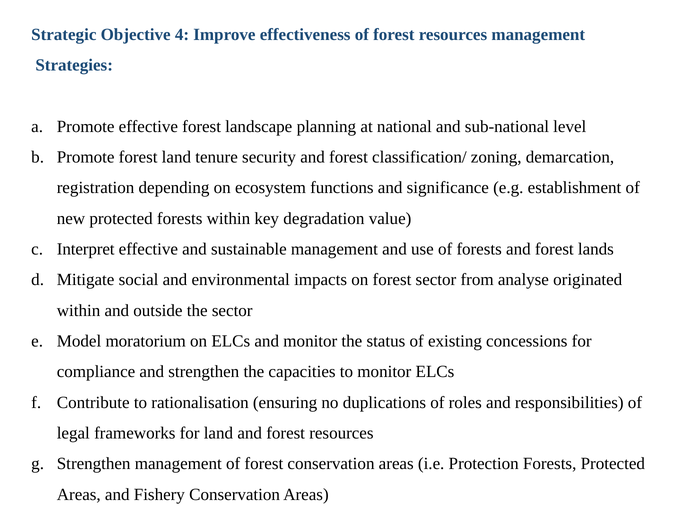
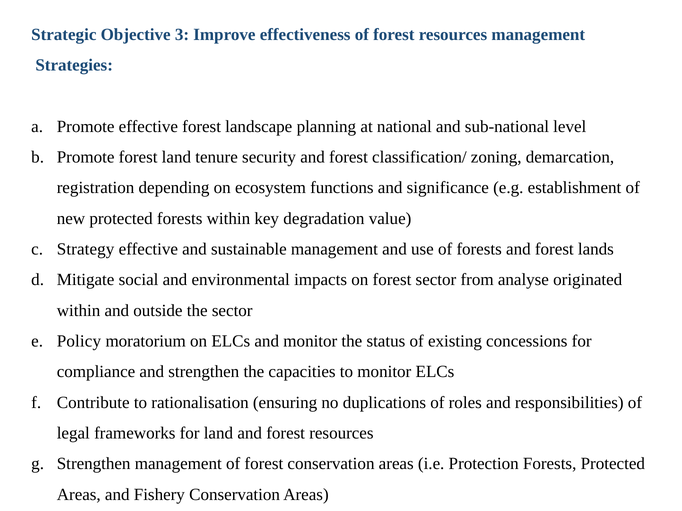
4: 4 -> 3 (182, 35)
Interpret: Interpret -> Strategy (86, 249)
Model: Model -> Policy (79, 341)
